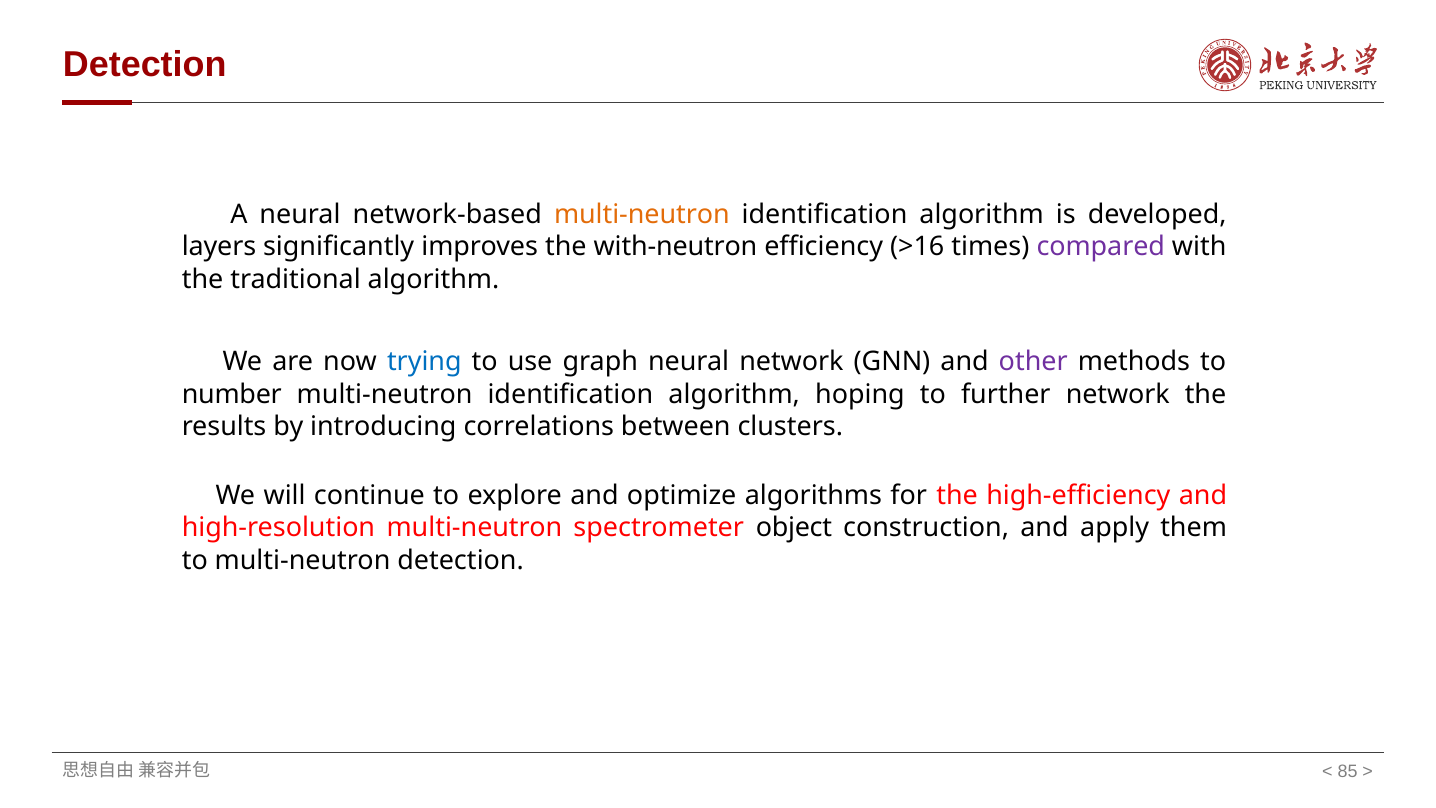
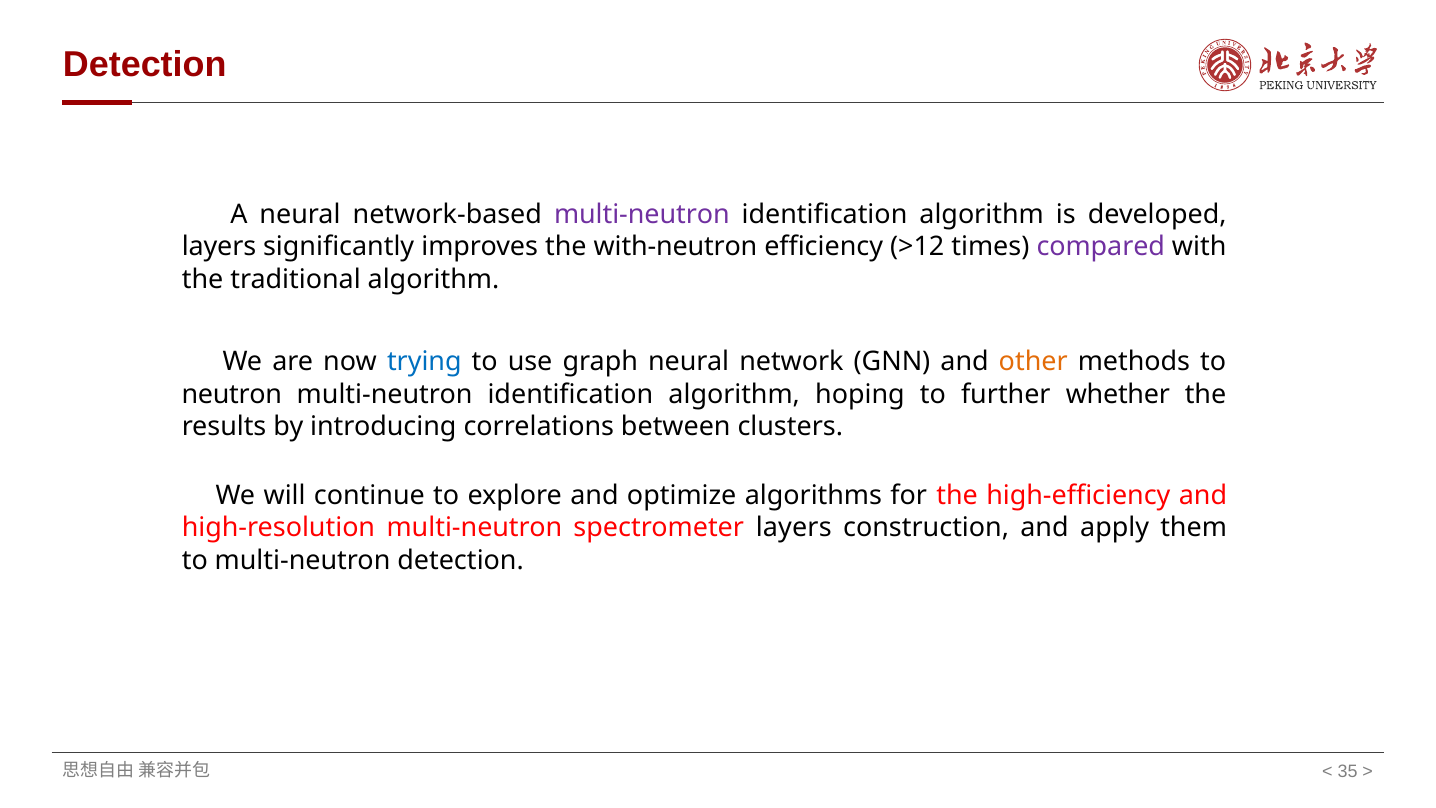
multi-neutron colour: orange -> purple (642, 215)
>16: >16 -> >12 (917, 247)
other colour: purple -> orange (1033, 362)
number: number -> neutron (232, 394)
further network: network -> whether (1118, 394)
spectrometer object: object -> layers (794, 528)
85: 85 -> 35 (1348, 772)
